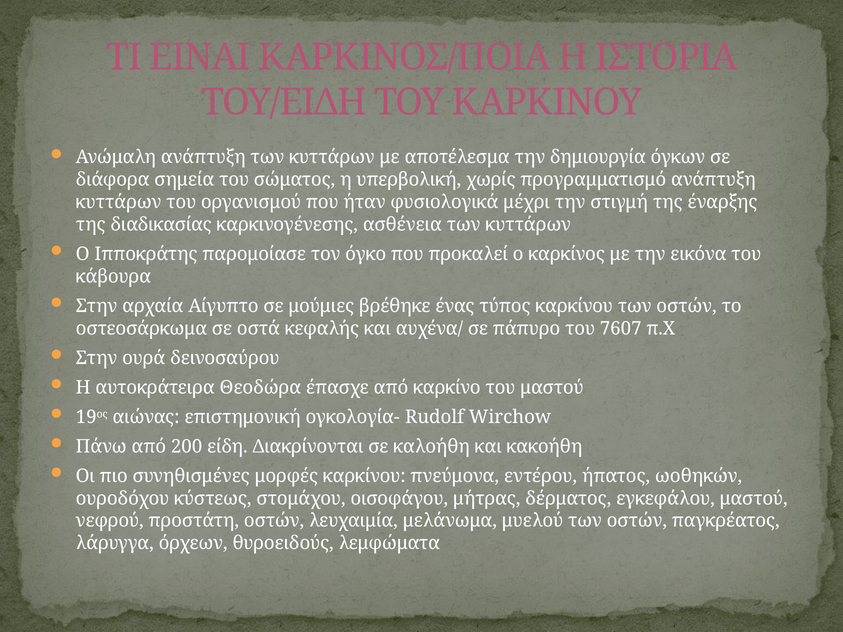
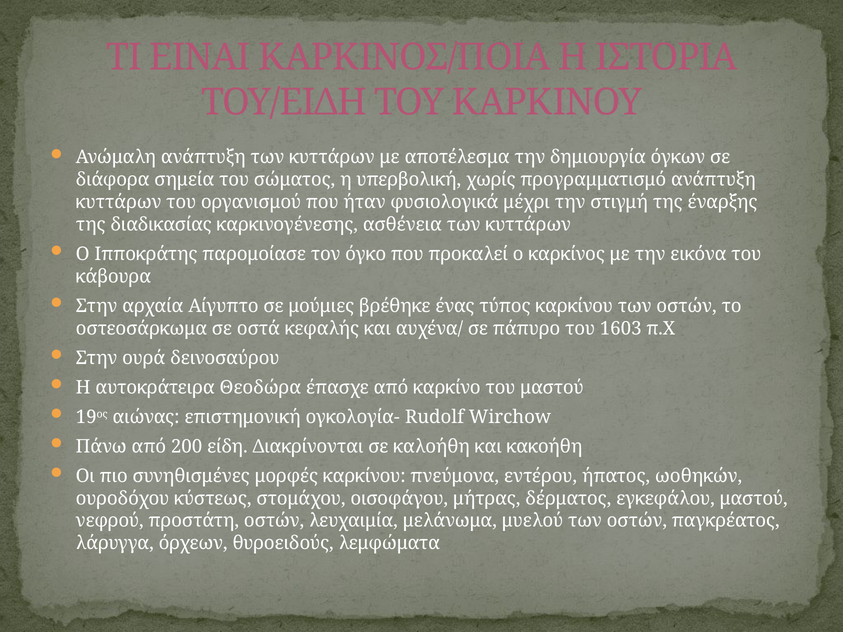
7607: 7607 -> 1603 (621, 329)
